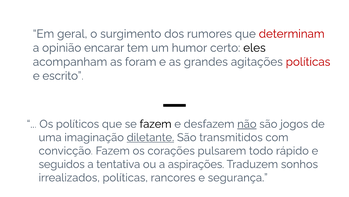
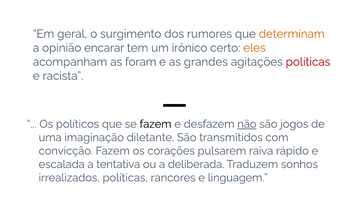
determinam colour: red -> orange (292, 34)
humor: humor -> irônico (189, 48)
eles colour: black -> orange (254, 48)
escrito: escrito -> racista (63, 76)
diletante underline: present -> none (150, 137)
todo: todo -> raiva (261, 150)
seguidos: seguidos -> escalada (62, 164)
aspirações: aspirações -> deliberada (196, 164)
segurança: segurança -> linguagem (238, 177)
